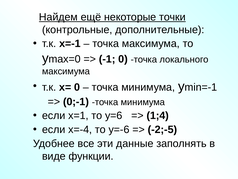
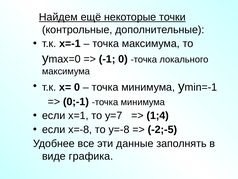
у=6: у=6 -> у=7 (114, 115)
х=-4: х=-4 -> х=-8 (80, 129)
у=-6: у=-6 -> у=-8 (119, 129)
функции: функции -> графика (91, 156)
